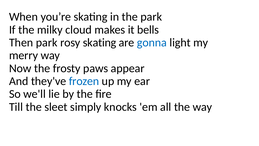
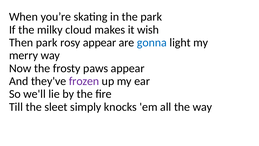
bells: bells -> wish (148, 30)
rosy skating: skating -> appear (100, 42)
frozen colour: blue -> purple (84, 81)
